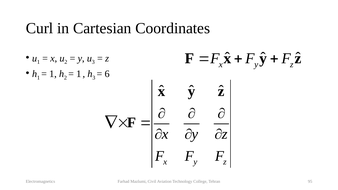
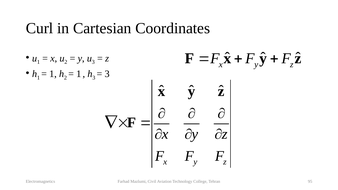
6: 6 -> 3 (107, 74)
